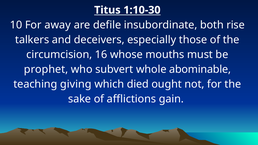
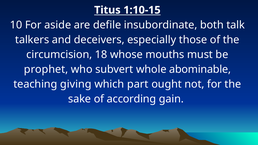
1:10-30: 1:10-30 -> 1:10-15 (142, 10)
away: away -> aside (58, 25)
rise: rise -> talk (236, 25)
16: 16 -> 18 (101, 55)
died: died -> part (138, 84)
afflictions: afflictions -> according (131, 99)
